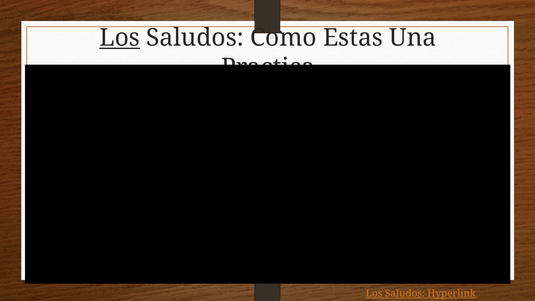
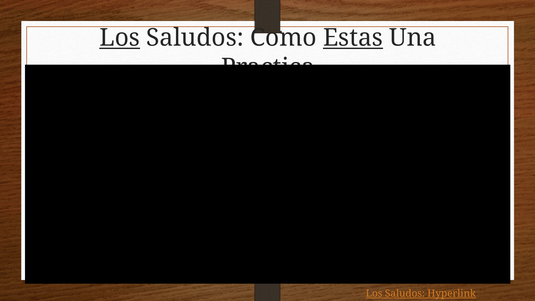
Estas underline: none -> present (353, 38)
